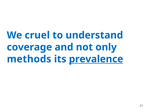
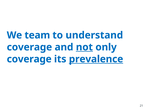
cruel: cruel -> team (37, 35)
not underline: none -> present (84, 47)
methods: methods -> coverage (29, 59)
